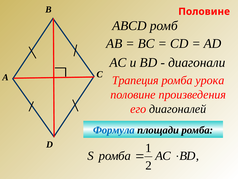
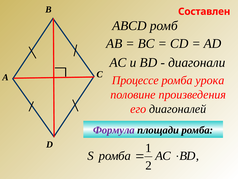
Половине: Половине -> Составлен (204, 12)
Трапеция: Трапеция -> Процессе (135, 80)
Формула colour: blue -> purple (114, 130)
